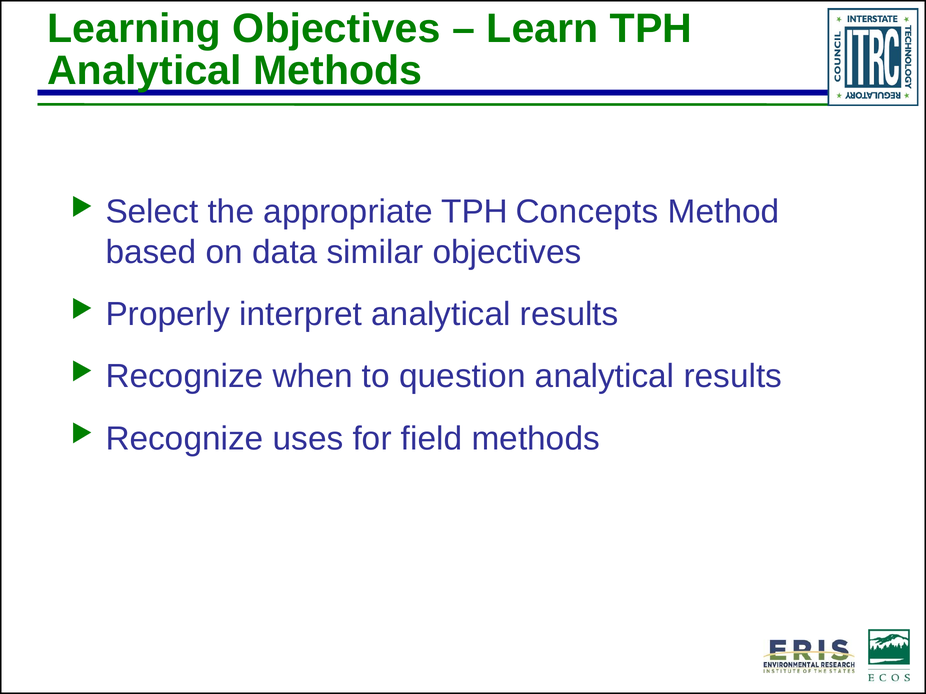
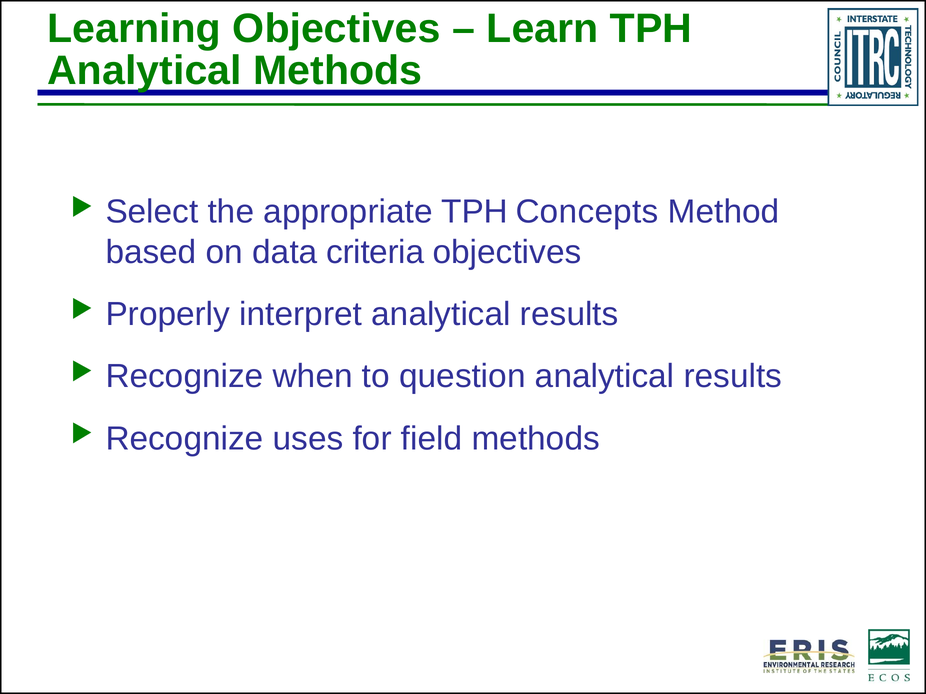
similar: similar -> criteria (375, 252)
